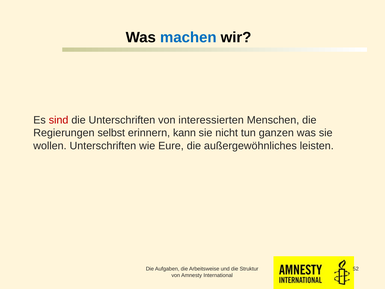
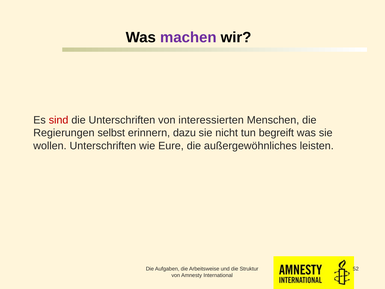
machen colour: blue -> purple (188, 37)
kann: kann -> dazu (184, 133)
ganzen: ganzen -> begreift (276, 133)
